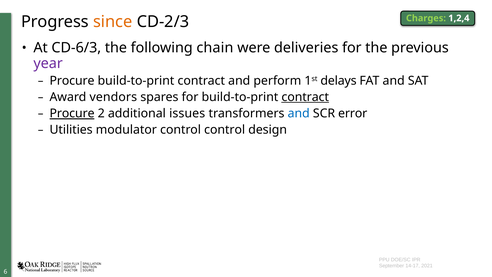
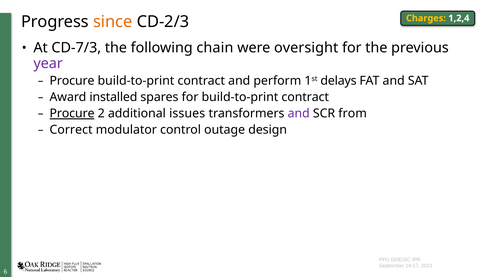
Charges colour: light green -> yellow (426, 18)
CD-6/3: CD-6/3 -> CD-7/3 (76, 48)
deliveries: deliveries -> oversight (306, 48)
vendors: vendors -> installed (113, 97)
contract underline: present -> none (305, 97)
and colour: blue -> purple (299, 113)
error: error -> from (353, 113)
Utilities: Utilities -> Correct (71, 130)
control control: control -> outage (225, 130)
